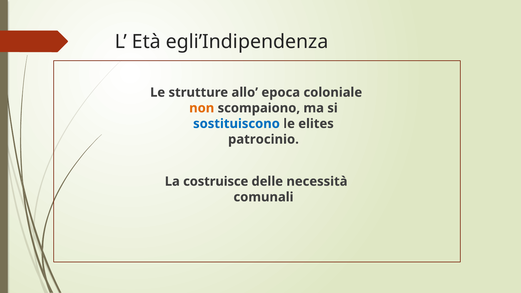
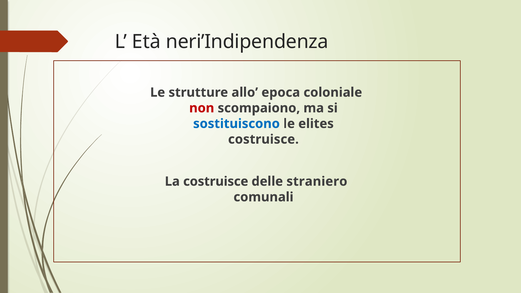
egli’Indipendenza: egli’Indipendenza -> neri’Indipendenza (247, 42)
non colour: orange -> red (202, 108)
patrocinio: patrocinio -> costruisce (263, 139)
necessità: necessità -> straniero (317, 181)
